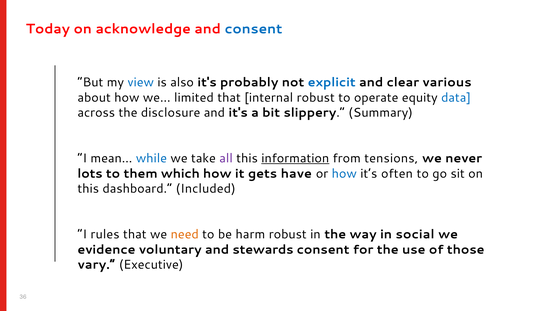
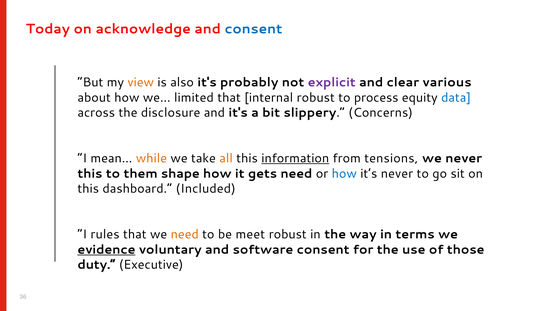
view colour: blue -> orange (141, 82)
explicit colour: blue -> purple (332, 82)
operate: operate -> process (376, 97)
Summary: Summary -> Concerns (381, 113)
while colour: blue -> orange (151, 158)
all colour: purple -> orange (226, 158)
lots: lots -> this (90, 173)
which: which -> shape (180, 173)
gets have: have -> need (296, 173)
it’s often: often -> never (397, 173)
harm: harm -> meet (250, 234)
social: social -> terms (415, 234)
evidence underline: none -> present (106, 249)
stewards: stewards -> software (263, 249)
vary: vary -> duty (96, 264)
